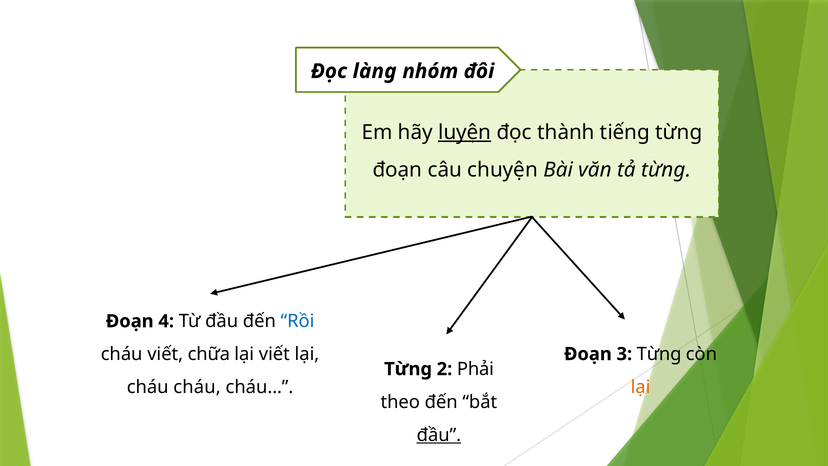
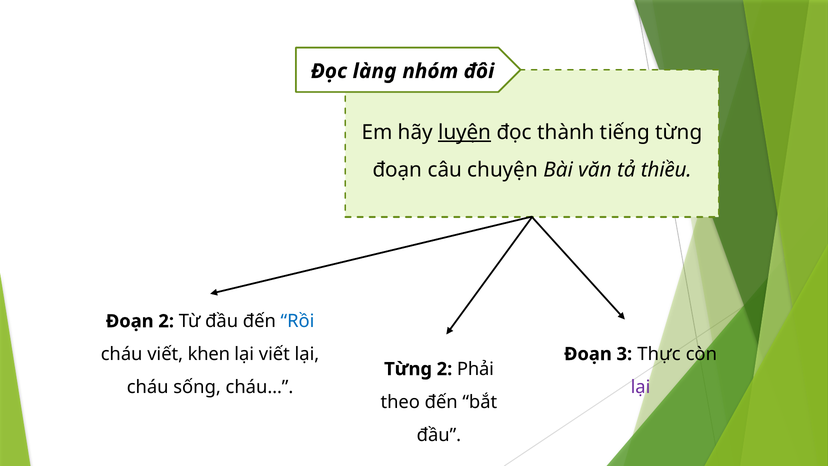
tả từng: từng -> thiều (666, 170)
Đoạn 4: 4 -> 2 (166, 321)
chữa: chữa -> khen (209, 354)
3 Từng: Từng -> Thực (659, 354)
lại colour: orange -> purple (641, 387)
cháu cháu: cháu -> sống (197, 387)
đầu underline: present -> none (439, 435)
